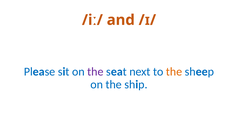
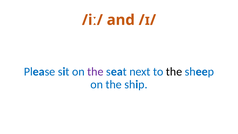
the colour: orange -> black (174, 72)
